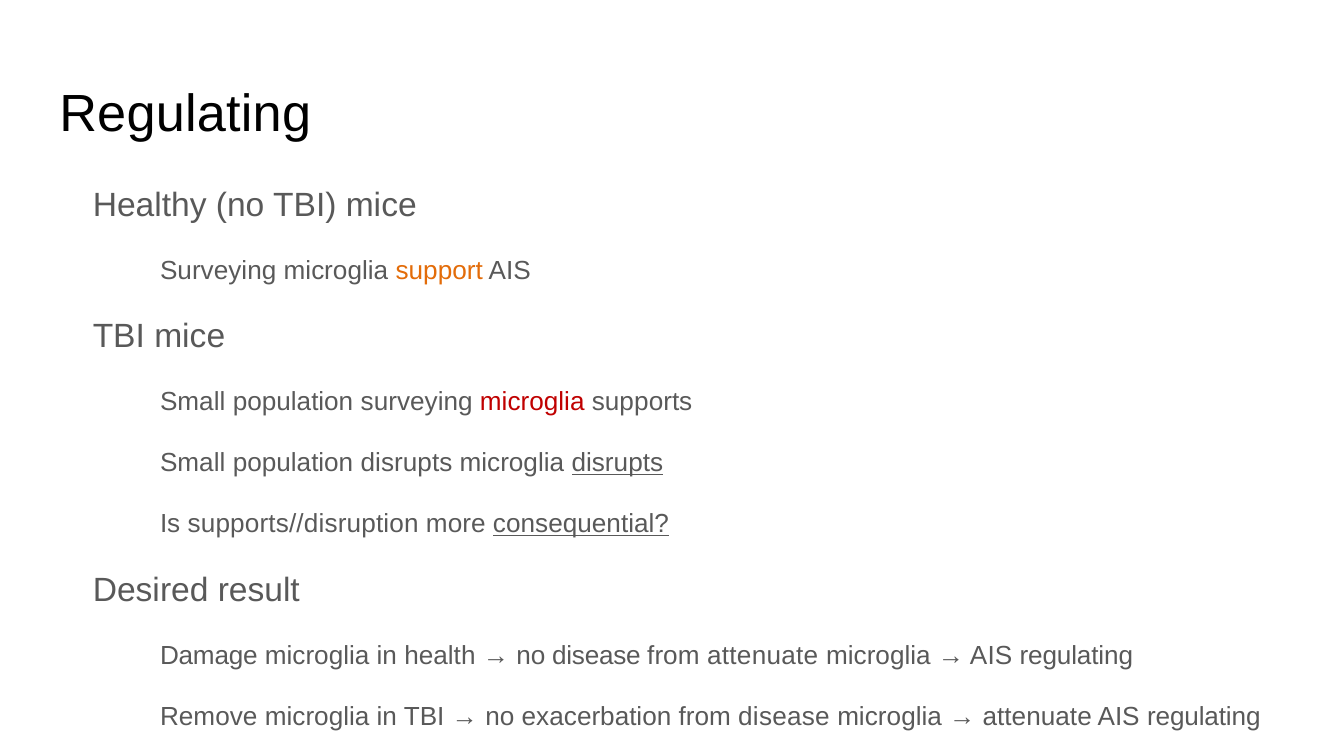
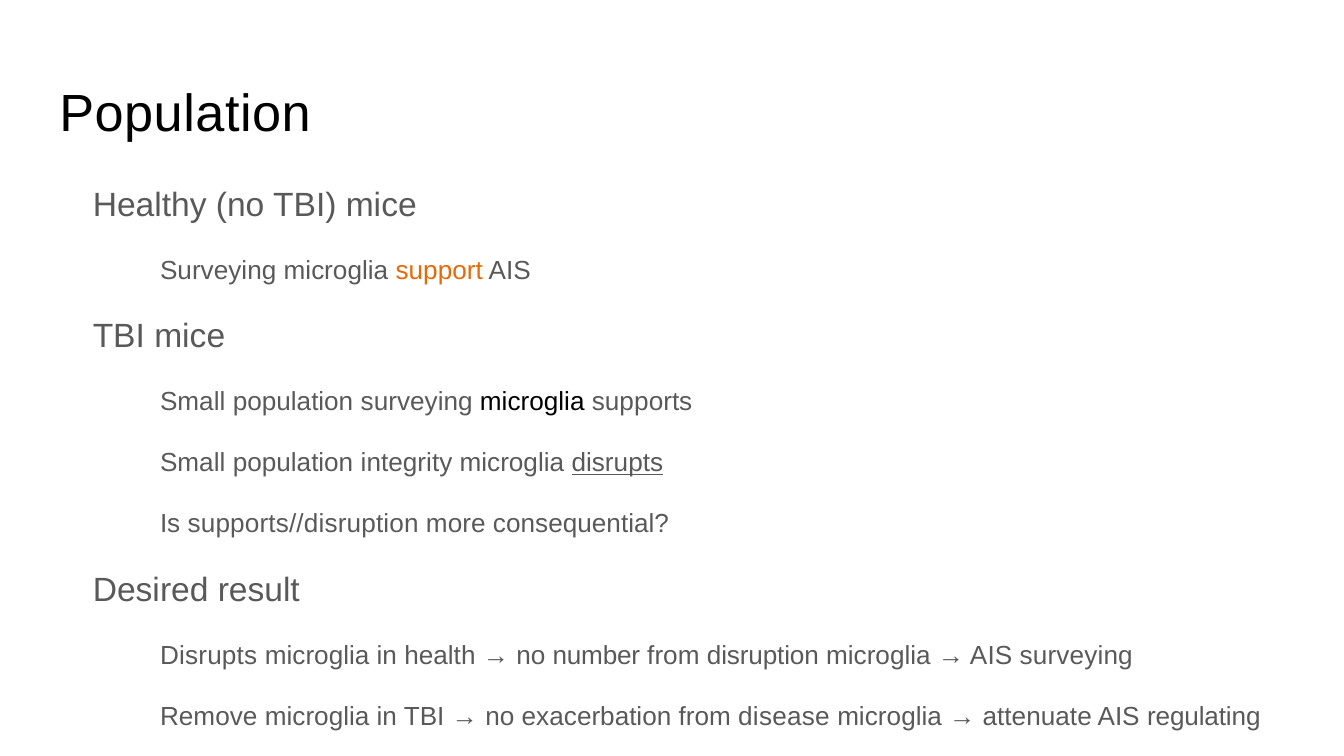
Regulating: Regulating -> Population (185, 114)
microglia colour: red -> black (532, 402)
population disrupts: disrupts -> integrity (407, 463)
consequential underline: present -> none (581, 524)
Damage: Damage -> Disrupts (209, 656)
no disease: disease -> number (596, 656)
from attenuate: attenuate -> disruption (763, 656)
regulating: regulating -> surveying (1076, 656)
